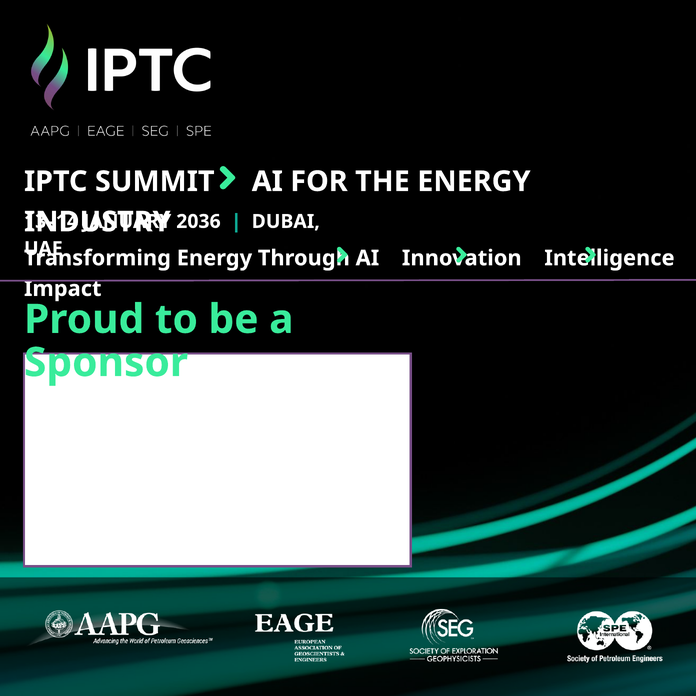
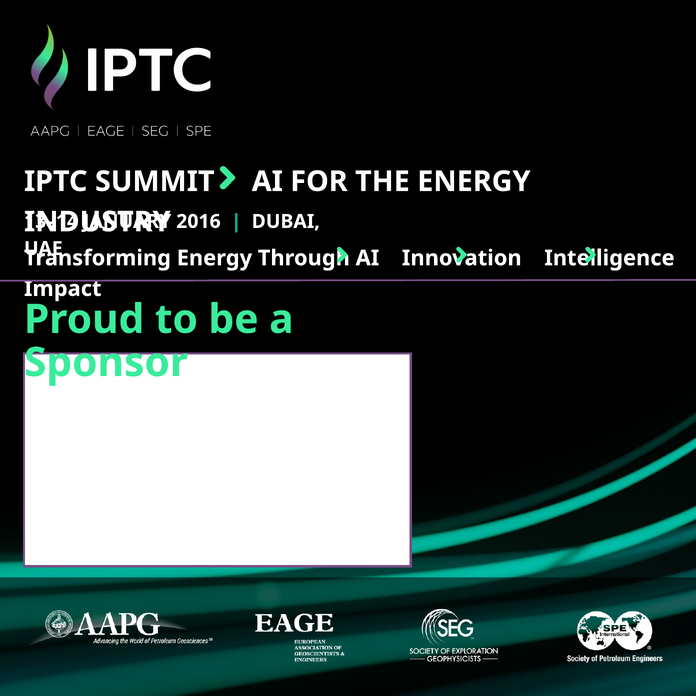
2036: 2036 -> 2016 (198, 221)
